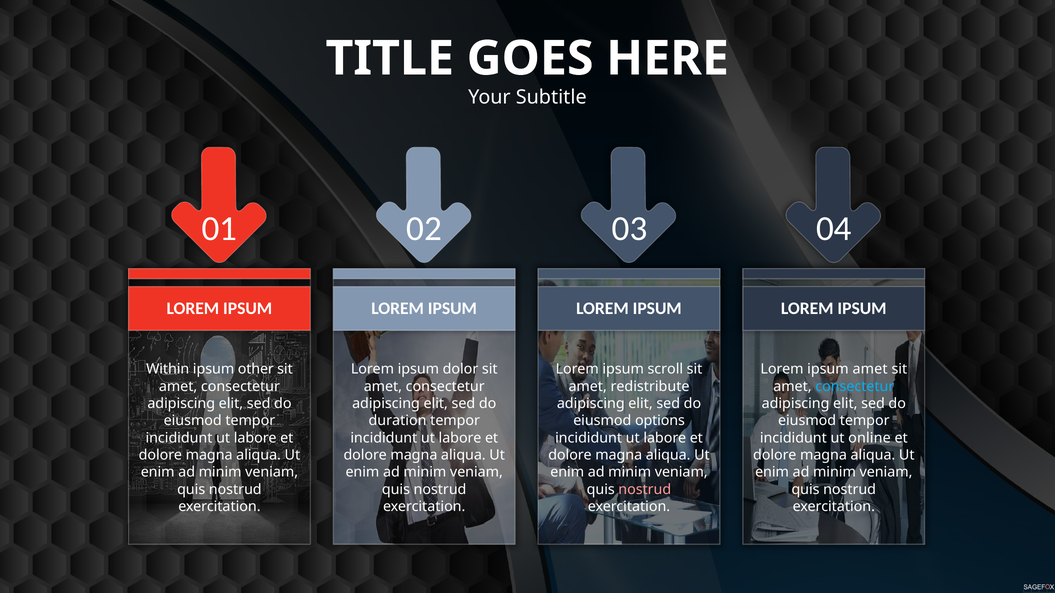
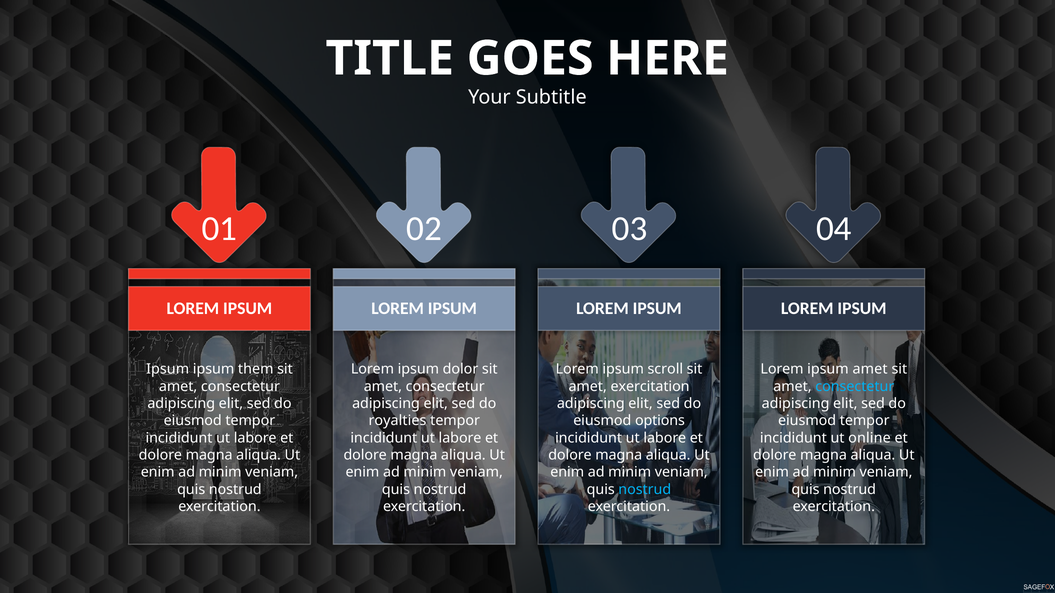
Within: Within -> Ipsum (168, 370)
other: other -> them (256, 370)
amet redistribute: redistribute -> exercitation (650, 387)
duration: duration -> royalties (397, 421)
nostrud colour: pink -> light blue (645, 490)
